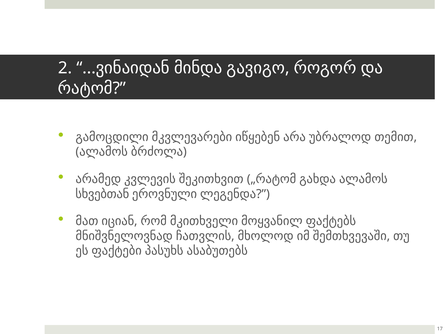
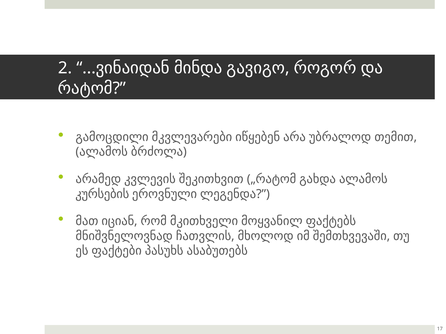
სხვებთან: სხვებთან -> კურსების (102, 194)
